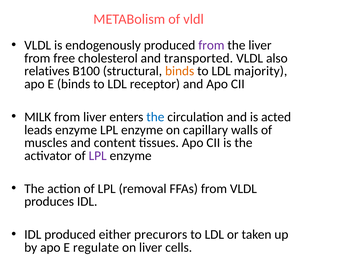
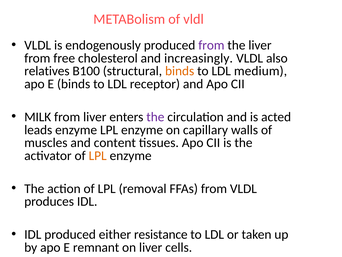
transported: transported -> increasingly (199, 58)
majority: majority -> medium (261, 71)
the colour: blue -> purple (155, 117)
LPL colour: purple -> orange (98, 155)
precurors: precurors -> resistance (161, 234)
regulate: regulate -> remnant (96, 247)
